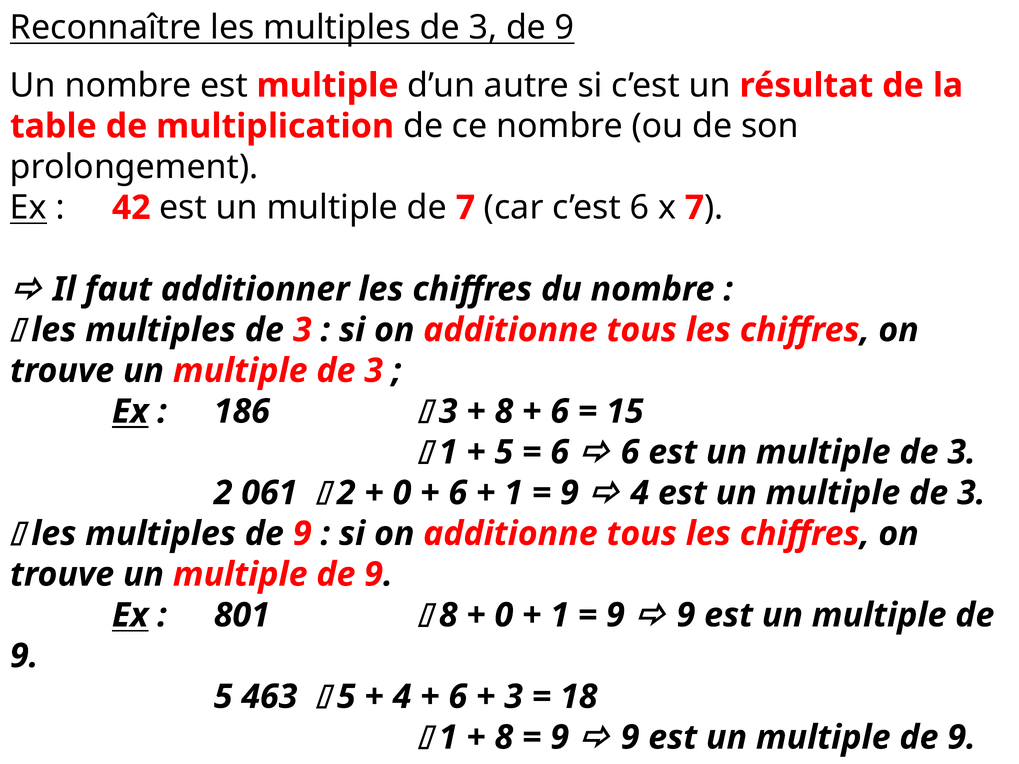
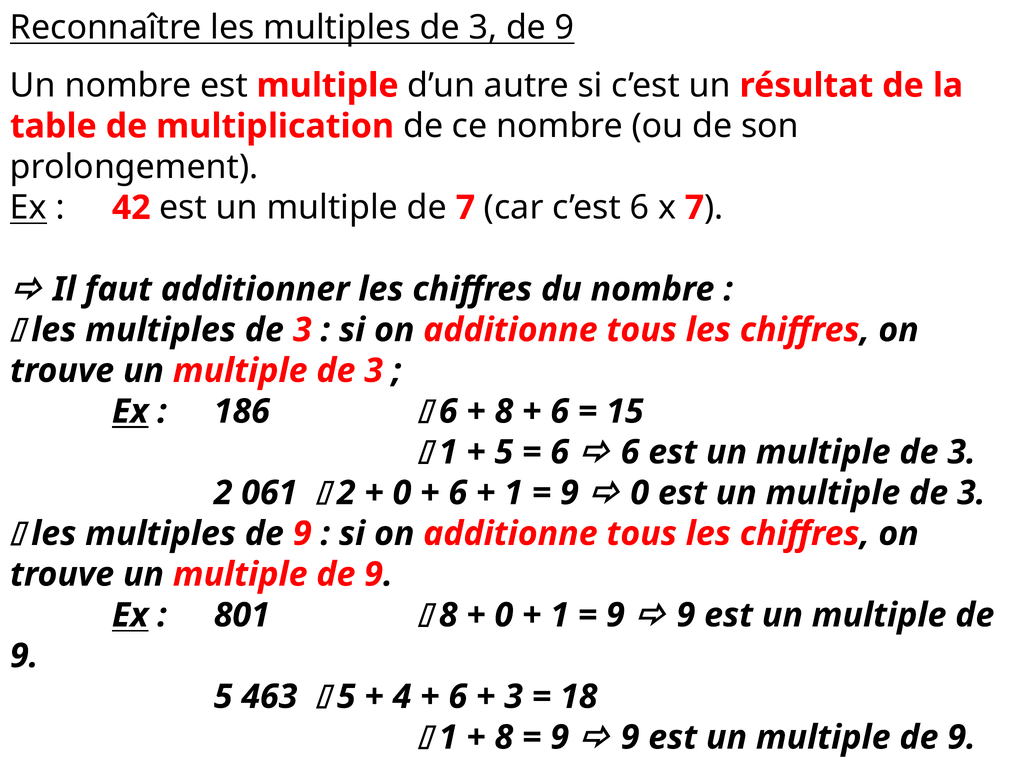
3: 3 -> 6 (448, 412)
4: 4 -> 0 (640, 493)
